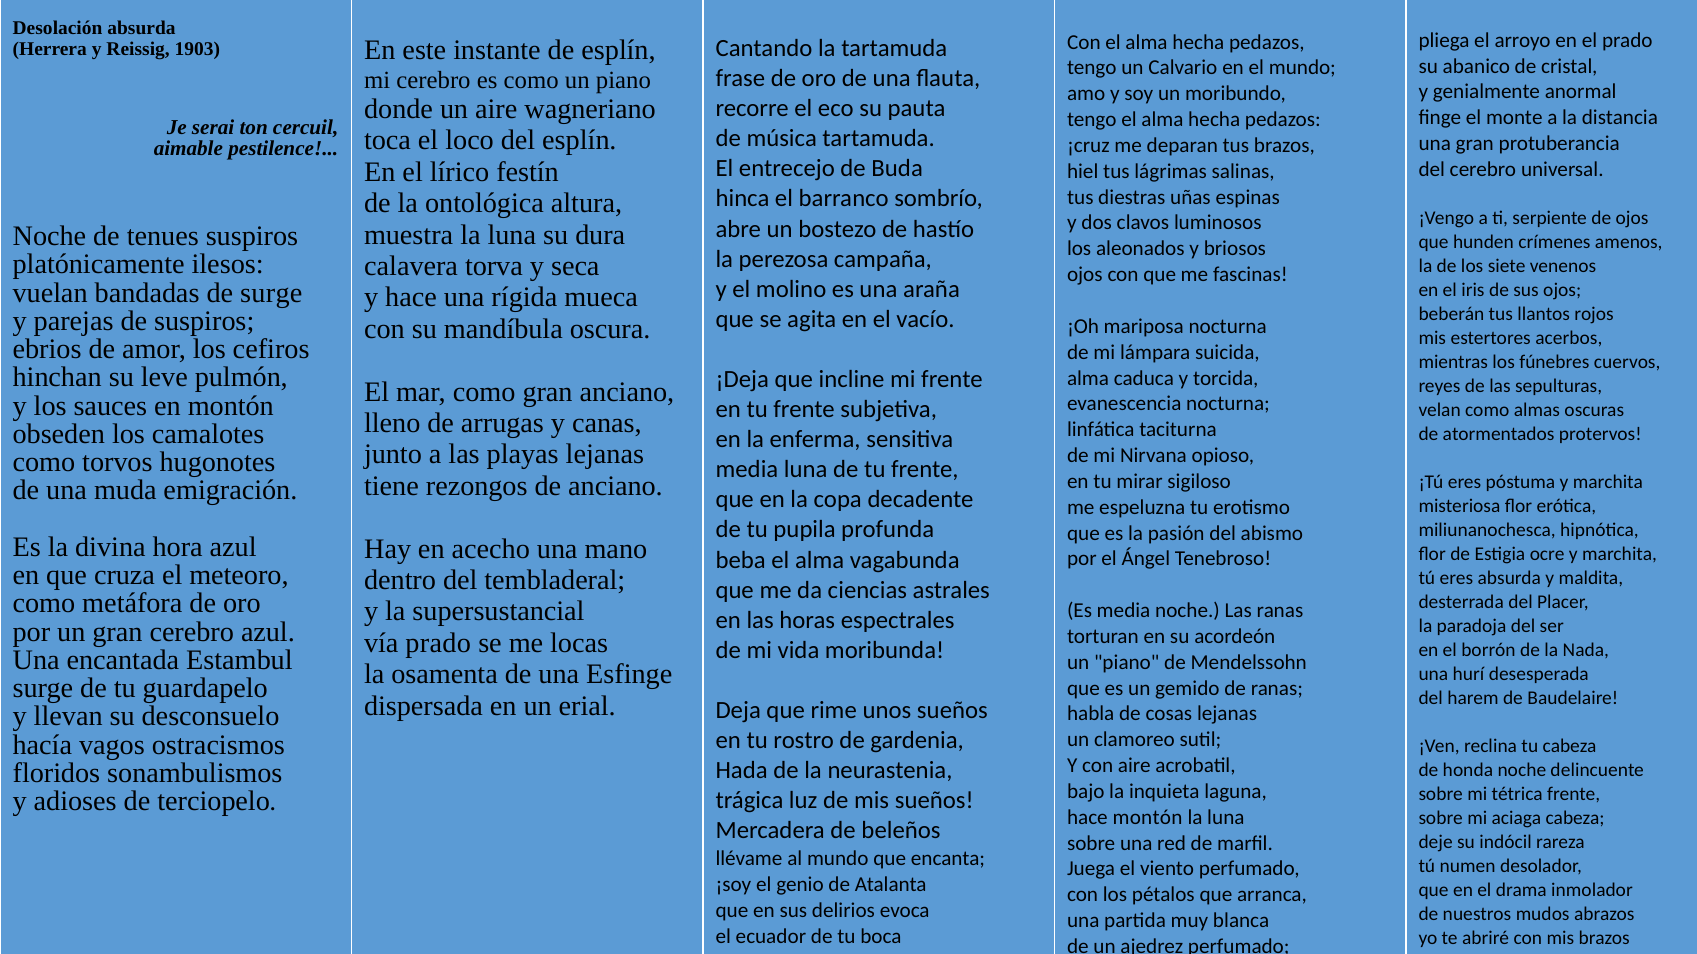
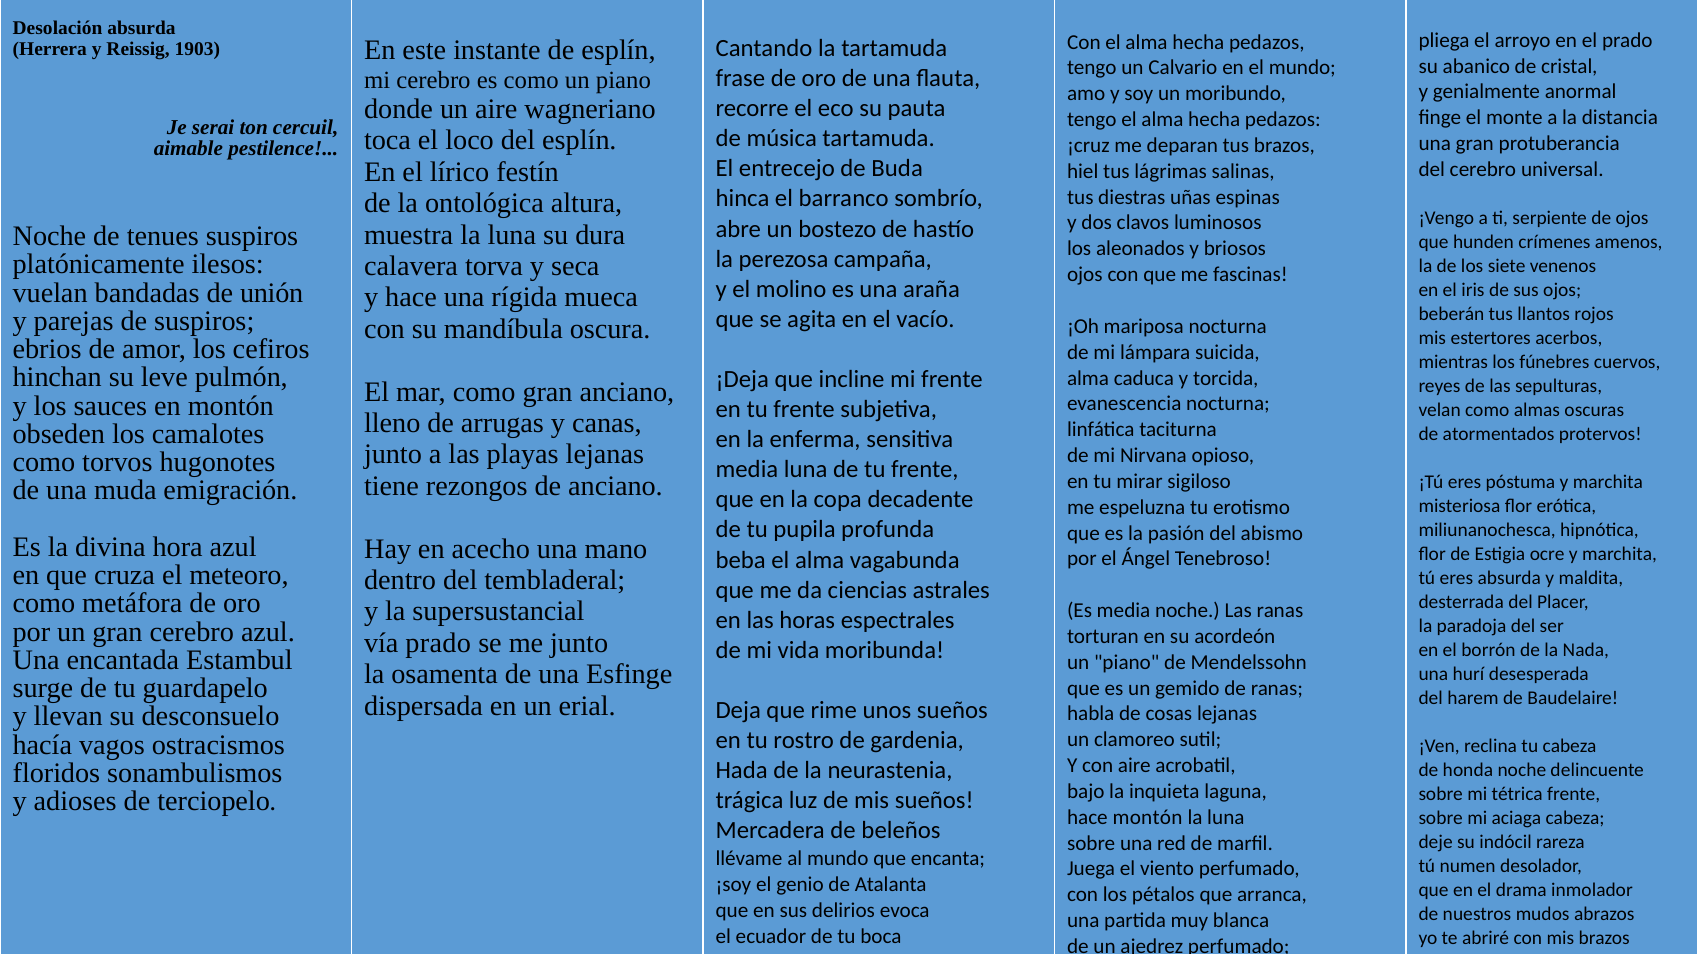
de surge: surge -> unión (272, 293)
me locas: locas -> junto (579, 643)
